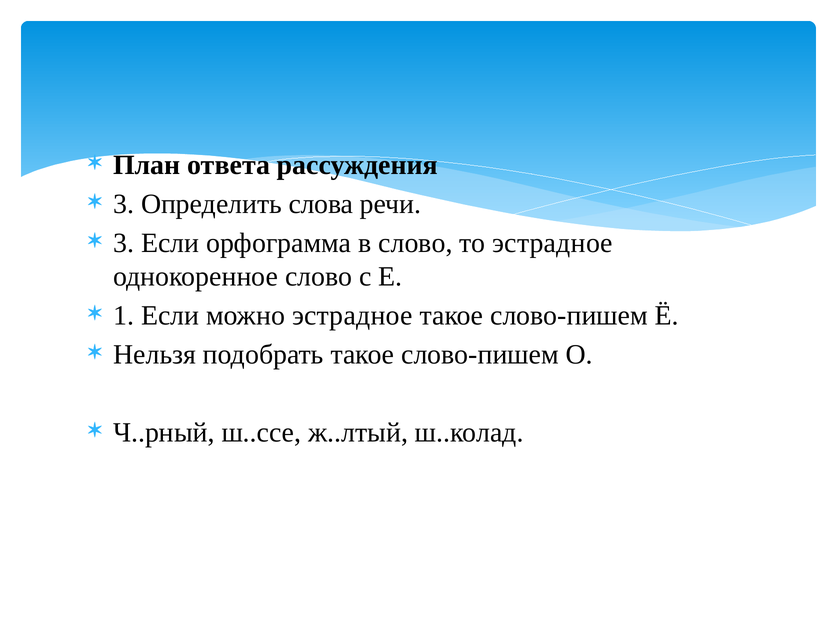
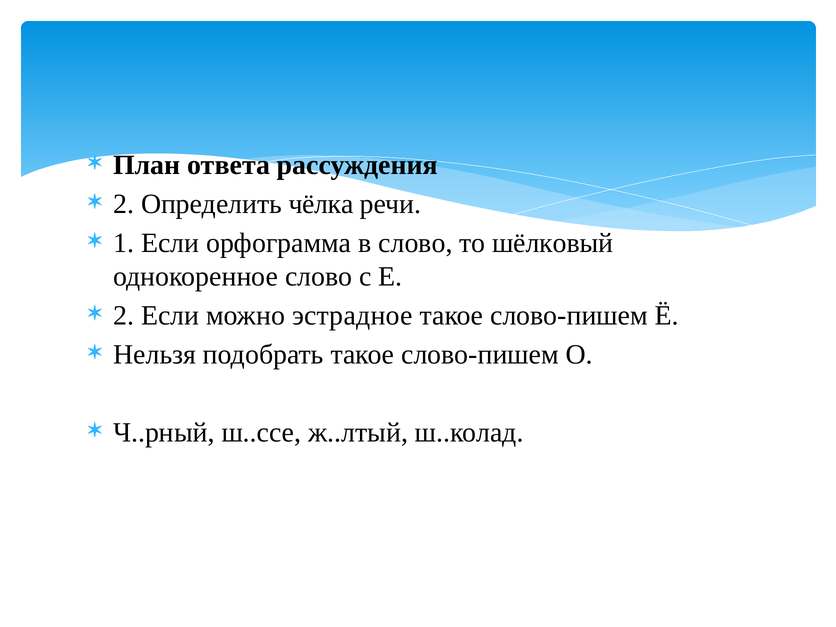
3: 3 -> 2 (124, 204)
слова: слова -> чёлка (321, 204)
3: 3 -> 1 (124, 243)
то эстрадное: эстрадное -> шёлковый (553, 243)
1: 1 -> 2 (124, 316)
